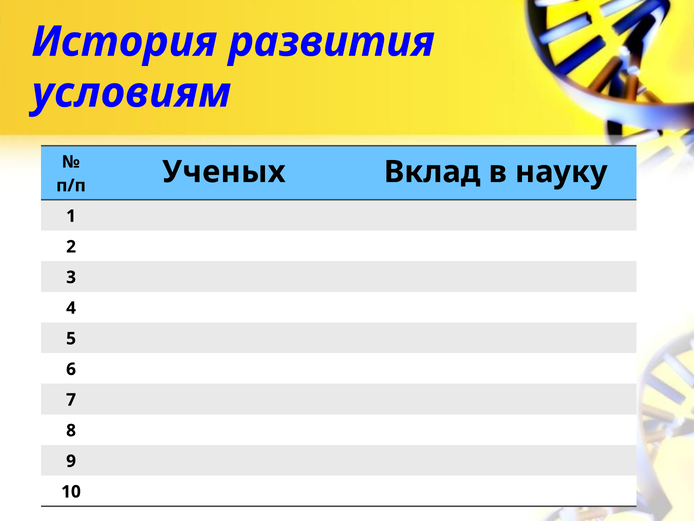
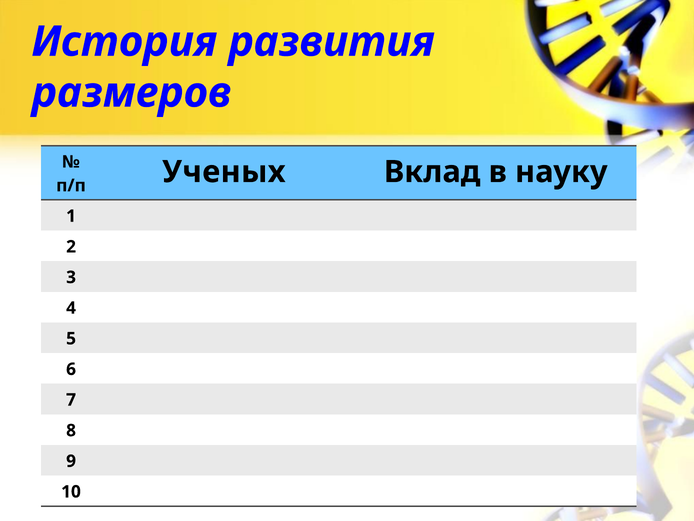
условиям: условиям -> размеров (131, 93)
